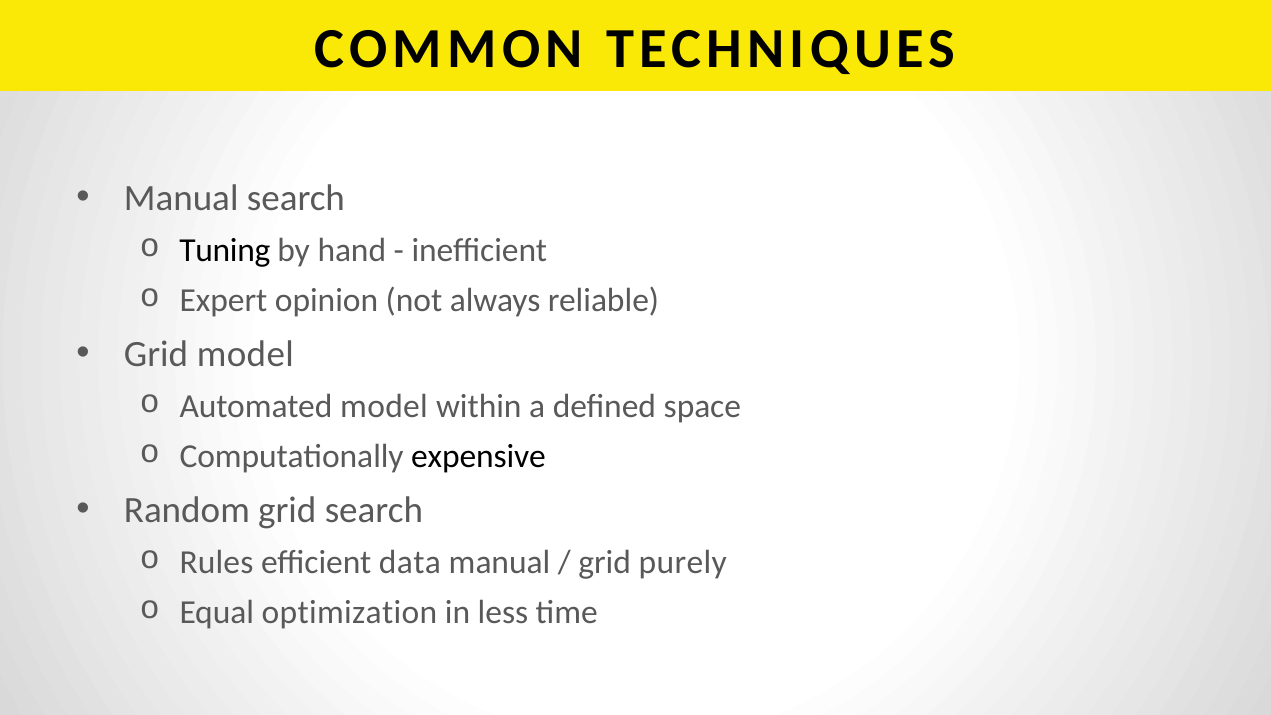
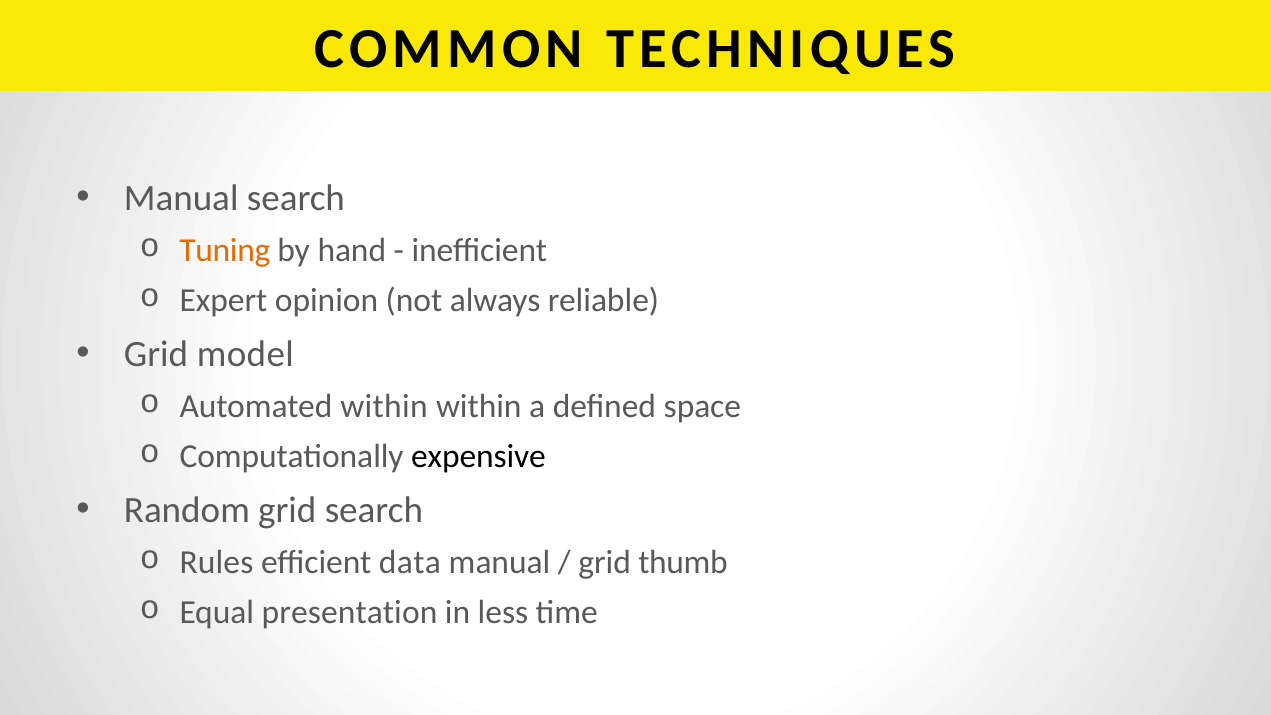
Tuning colour: black -> orange (225, 250)
Automated model: model -> within (384, 406)
purely: purely -> thumb (683, 562)
optimization: optimization -> presentation (350, 612)
